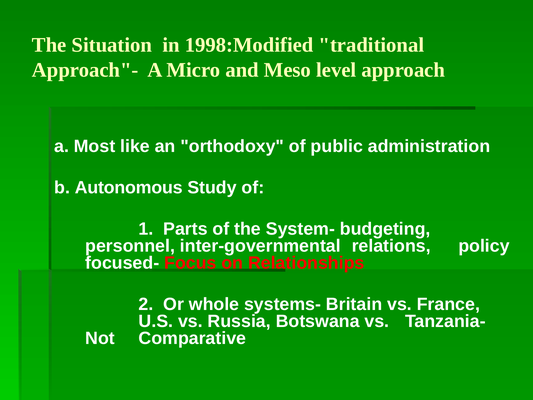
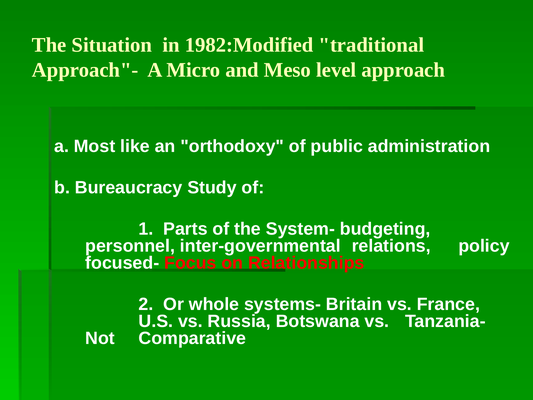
1998:Modified: 1998:Modified -> 1982:Modified (249, 45)
Autonomous: Autonomous -> Bureaucracy (129, 188)
